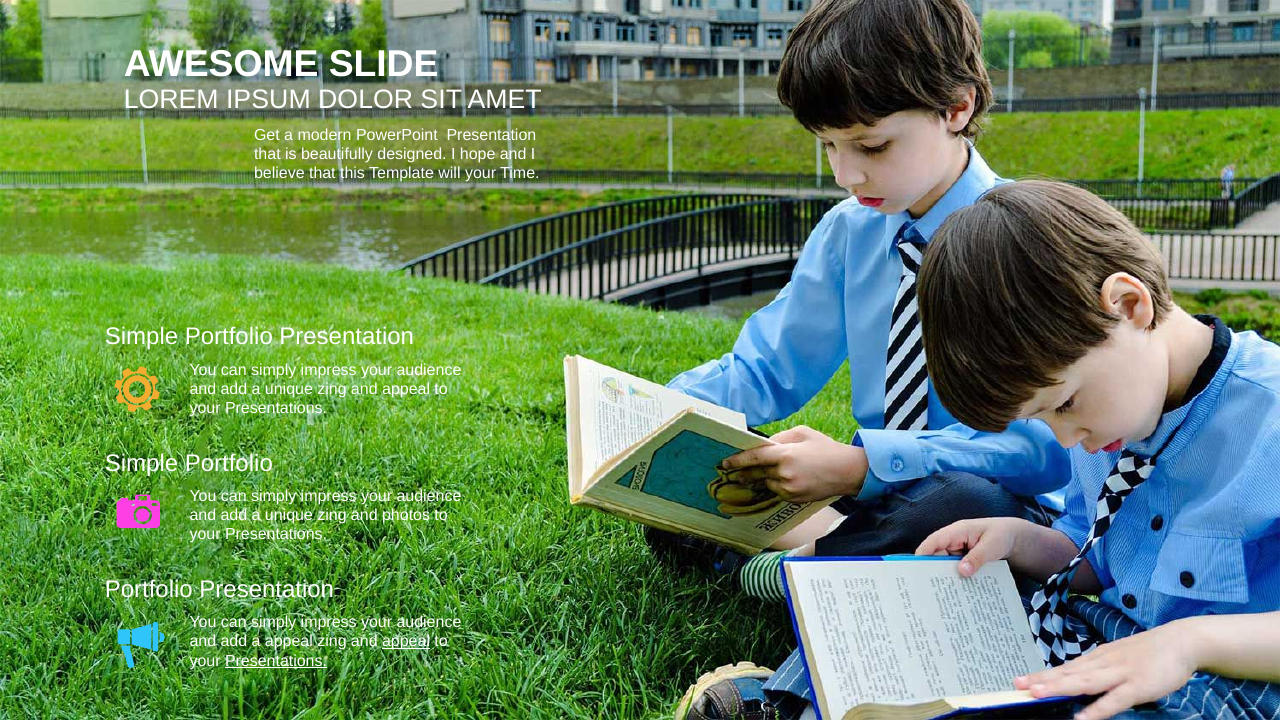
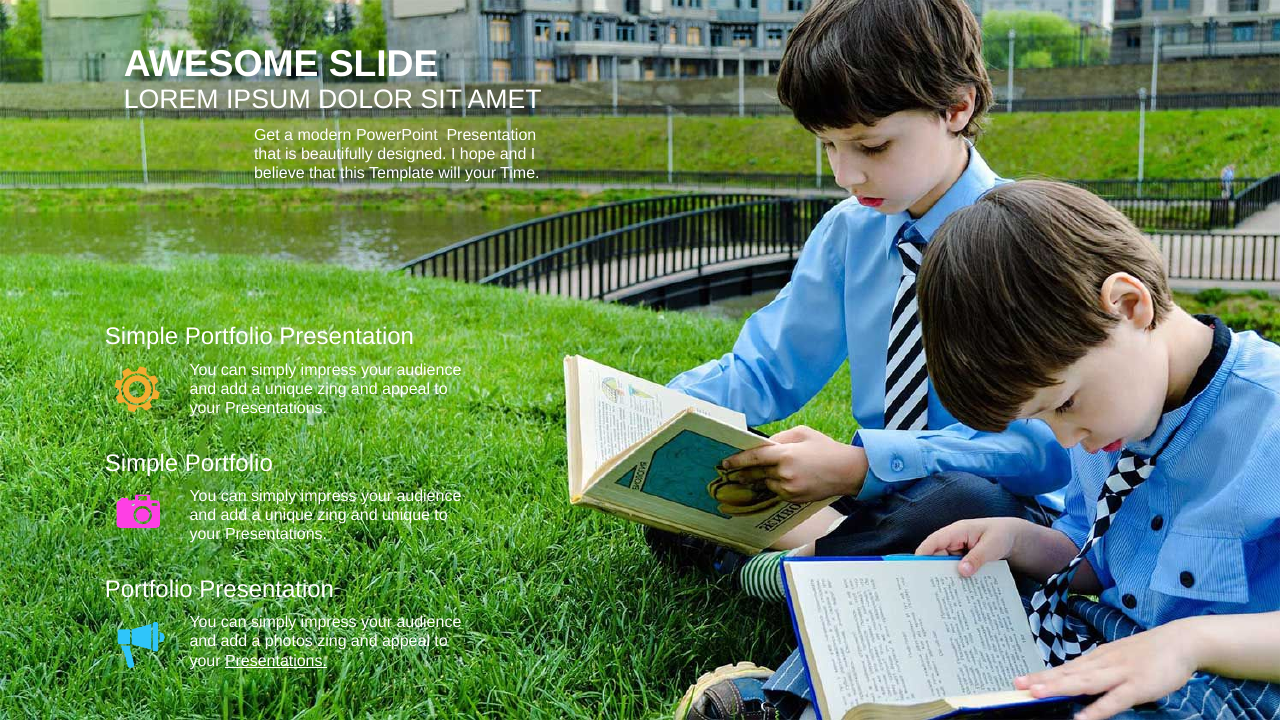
and photos: photos -> unique (406, 515)
a appeal: appeal -> photos (289, 642)
appeal underline: present -> none (406, 642)
